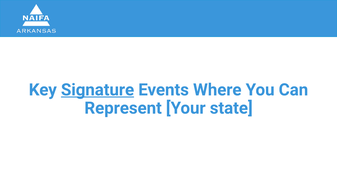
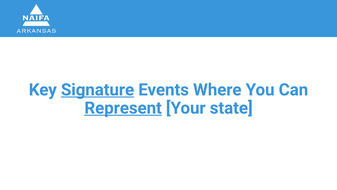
Represent underline: none -> present (123, 108)
